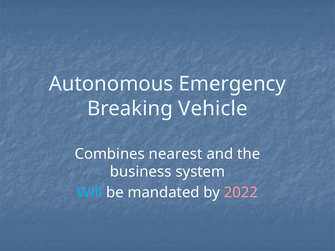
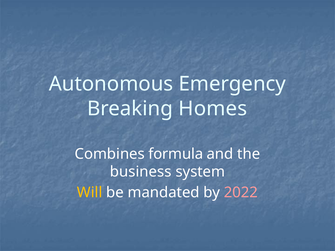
Vehicle: Vehicle -> Homes (213, 109)
nearest: nearest -> formula (176, 154)
Will colour: light blue -> yellow (90, 193)
